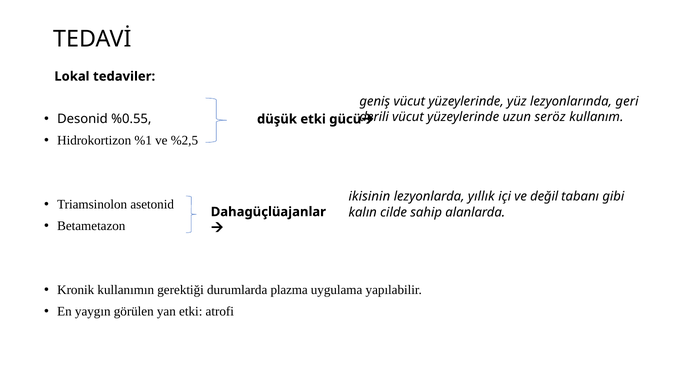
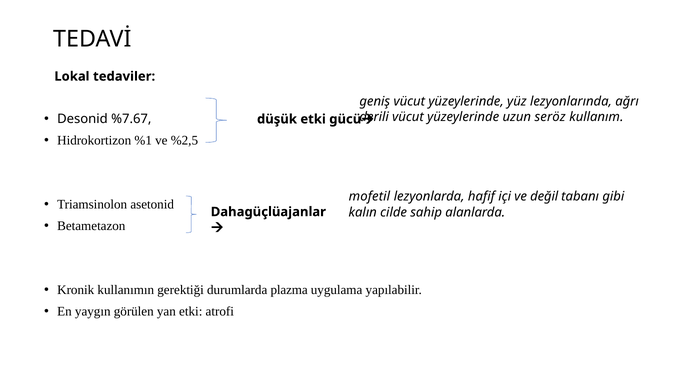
geri: geri -> ağrı (627, 102)
%0.55: %0.55 -> %7.67 (131, 119)
ikisinin: ikisinin -> mofetil (369, 197)
yıllık: yıllık -> hafif (481, 197)
